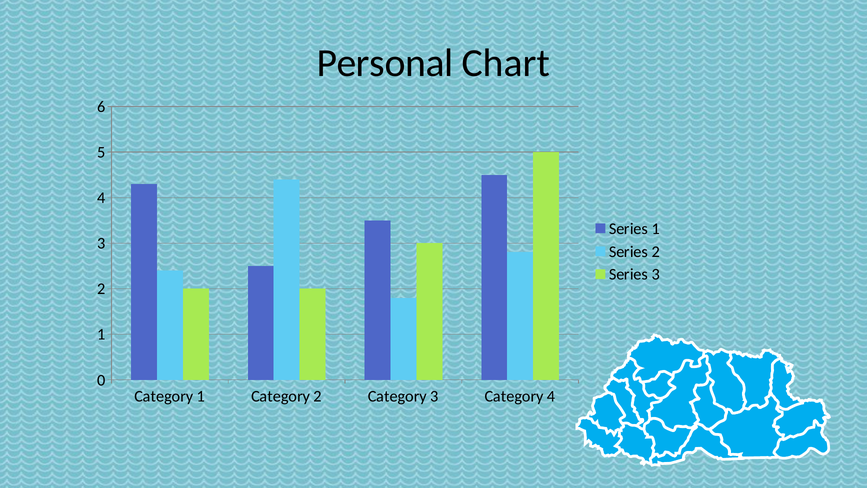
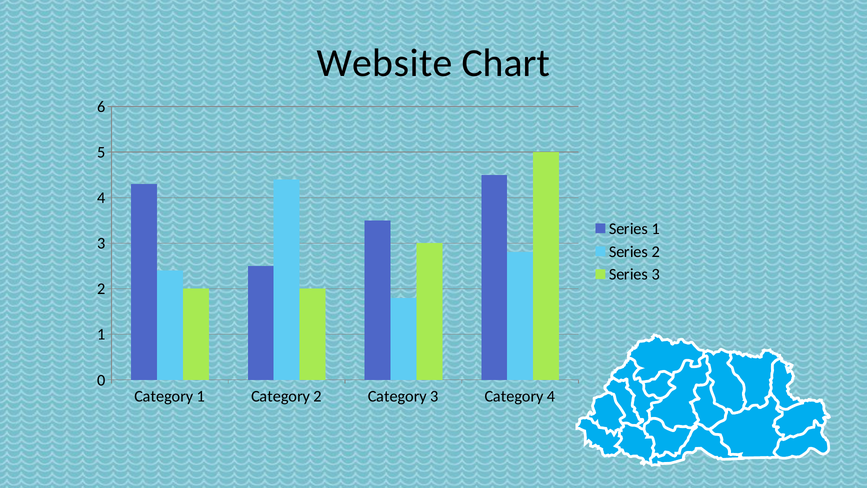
Personal: Personal -> Website (384, 63)
